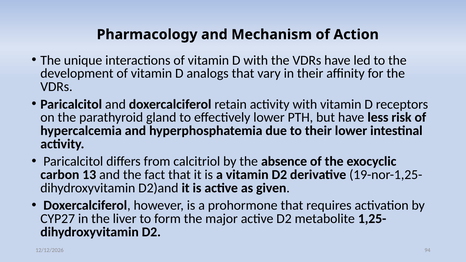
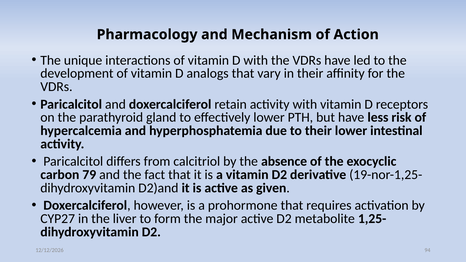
13: 13 -> 79 (89, 175)
